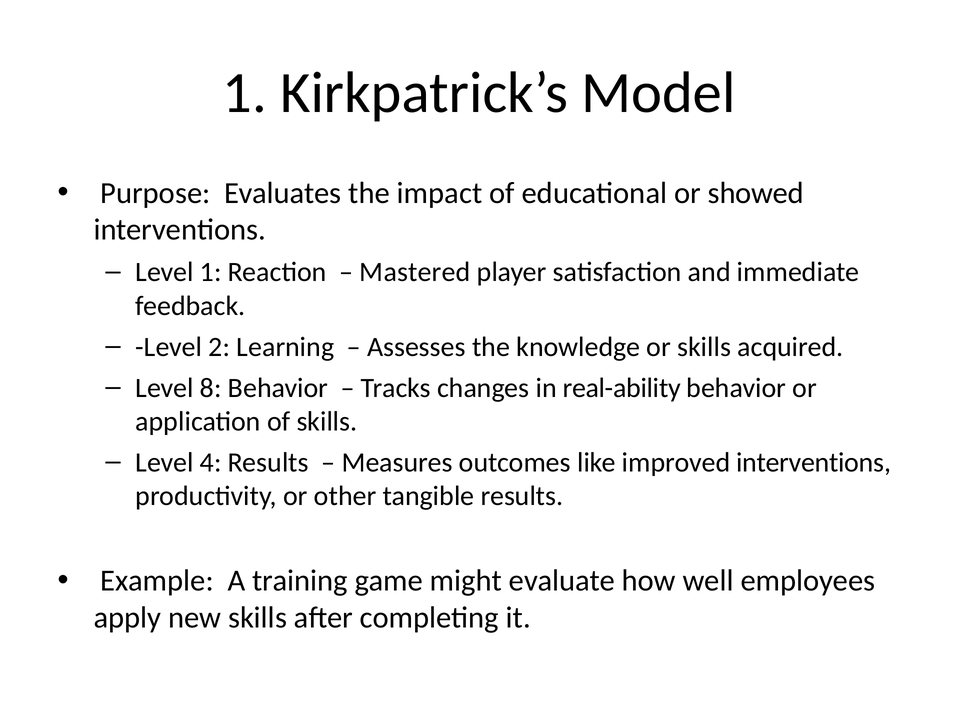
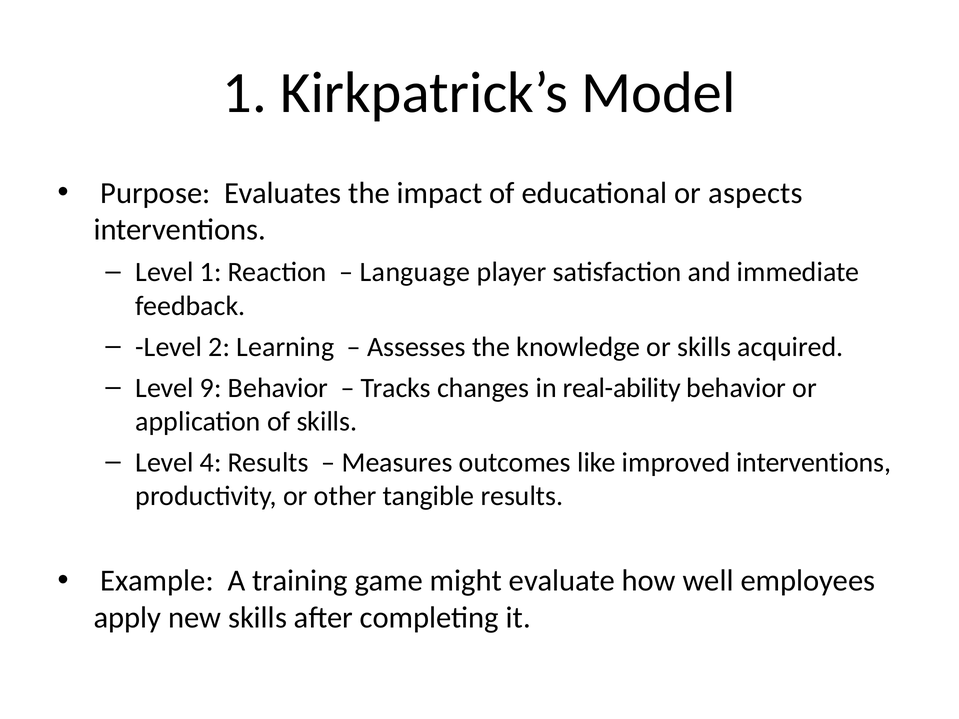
showed: showed -> aspects (756, 193)
Mastered: Mastered -> Language (415, 272)
8: 8 -> 9 (211, 388)
